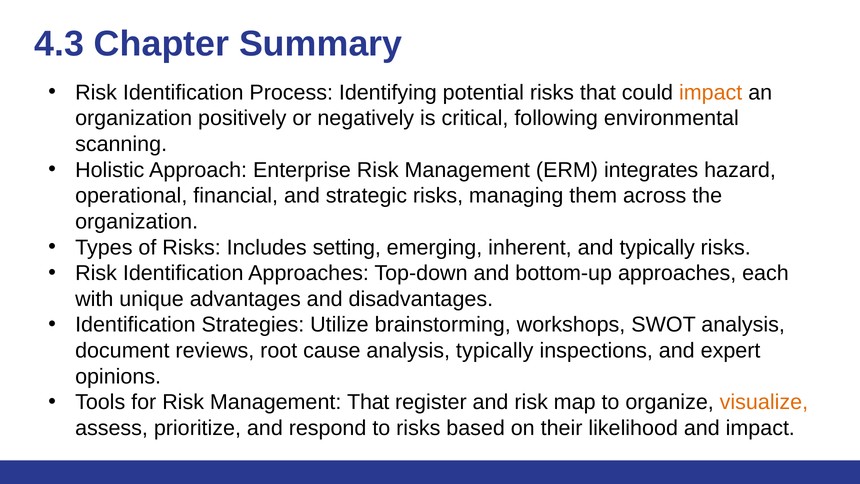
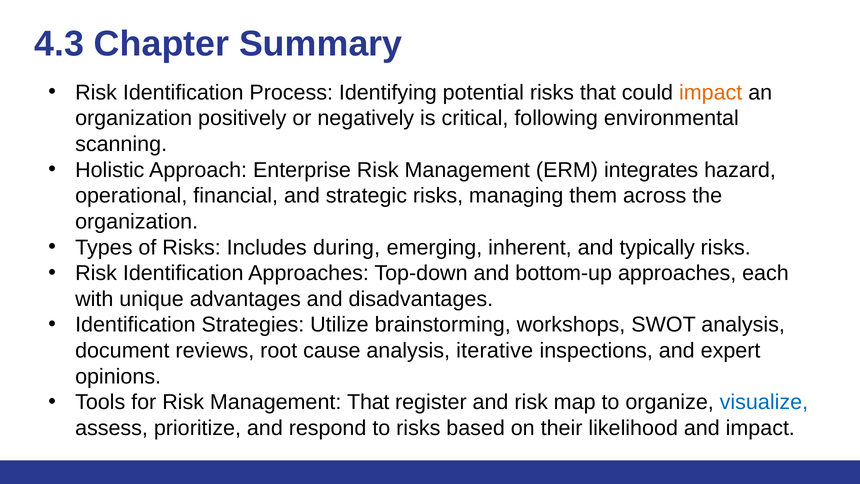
setting: setting -> during (347, 247)
analysis typically: typically -> iterative (495, 350)
visualize colour: orange -> blue (764, 402)
